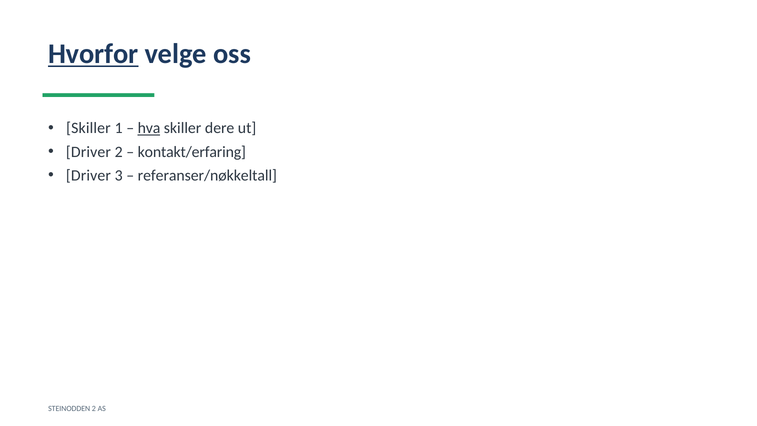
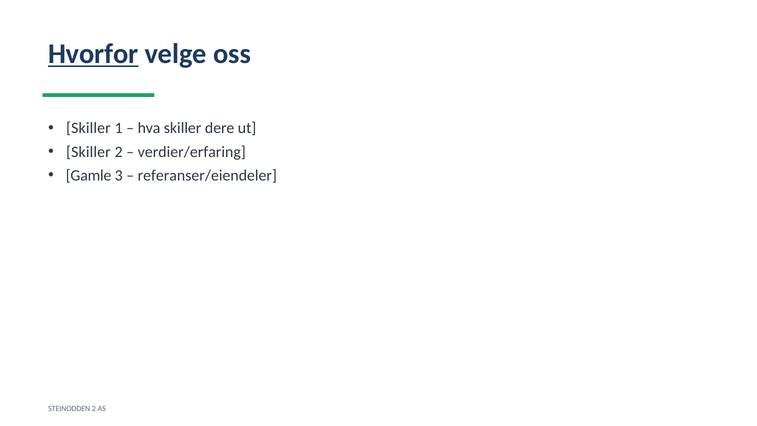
hva underline: present -> none (149, 128)
Driver: Driver -> Skiller (88, 152)
kontakt/erfaring: kontakt/erfaring -> verdier/erfaring (192, 152)
Driver: Driver -> Gamle (89, 176)
referanser/nøkkeltall: referanser/nøkkeltall -> referanser/eiendeler (207, 176)
